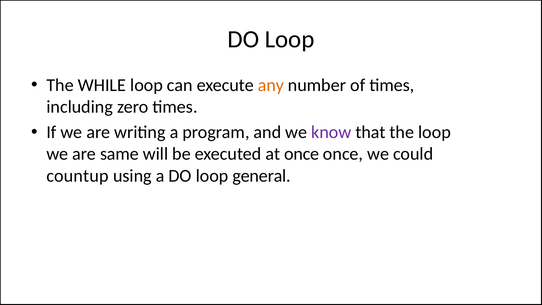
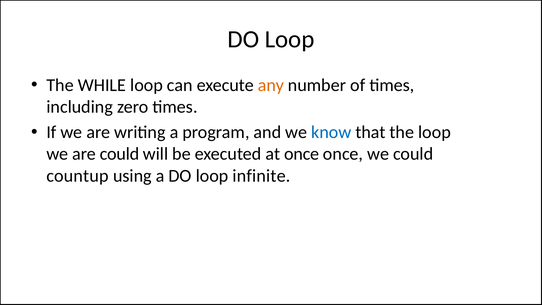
know colour: purple -> blue (331, 132)
are same: same -> could (119, 154)
general: general -> infinite (261, 176)
